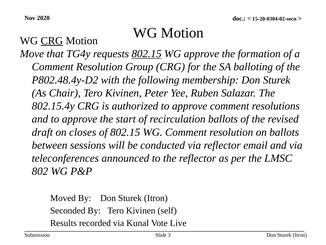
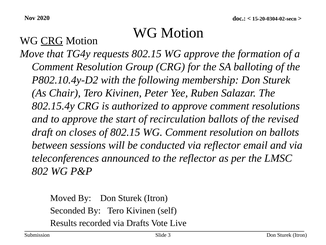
802.15 underline: present -> none (147, 54)
P802.48.4y-D2: P802.48.4y-D2 -> P802.10.4y-D2 (65, 80)
Kunal: Kunal -> Drafts (138, 223)
